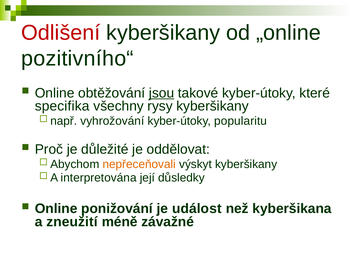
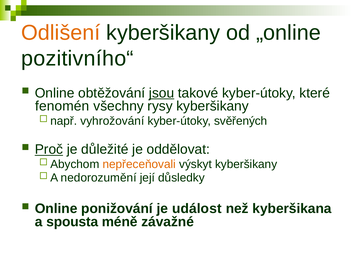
Odlišení colour: red -> orange (61, 33)
specifika: specifika -> fenomén (62, 106)
popularitu: popularitu -> svěřených (241, 121)
Proč underline: none -> present (49, 149)
interpretována: interpretována -> nedorozumění (99, 178)
zneužití: zneužití -> spousta (72, 222)
